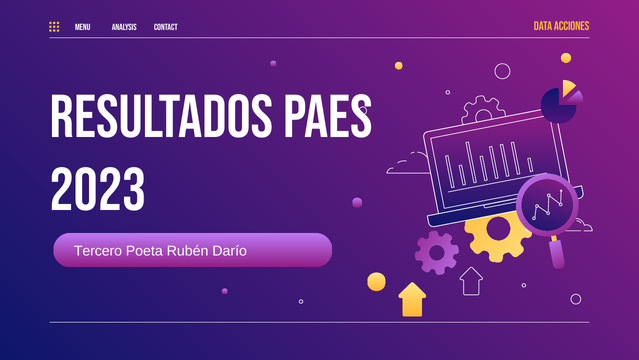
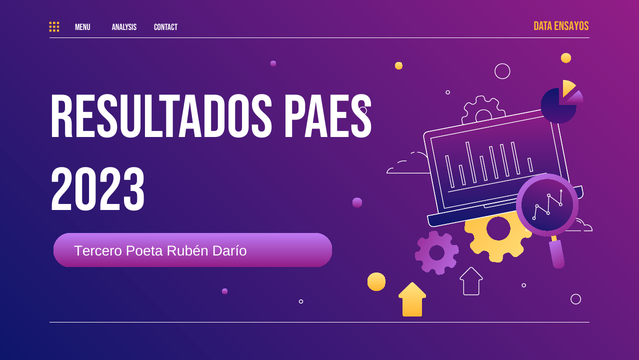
ACCIONES: ACCIONES -> ENSAYOS (571, 26)
